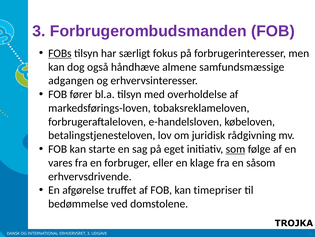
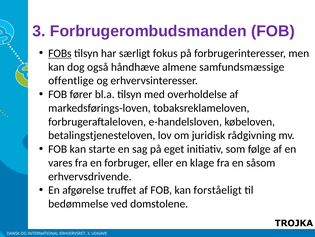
adgangen: adgangen -> offentlige (71, 80)
som underline: present -> none (235, 149)
timepriser: timepriser -> forståeligt (218, 190)
